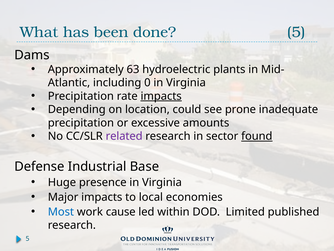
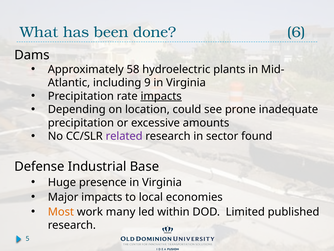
done 5: 5 -> 6 (296, 32)
63: 63 -> 58 (133, 69)
0: 0 -> 9 (147, 83)
found underline: present -> none (257, 136)
Most colour: blue -> orange (61, 211)
cause: cause -> many (121, 211)
